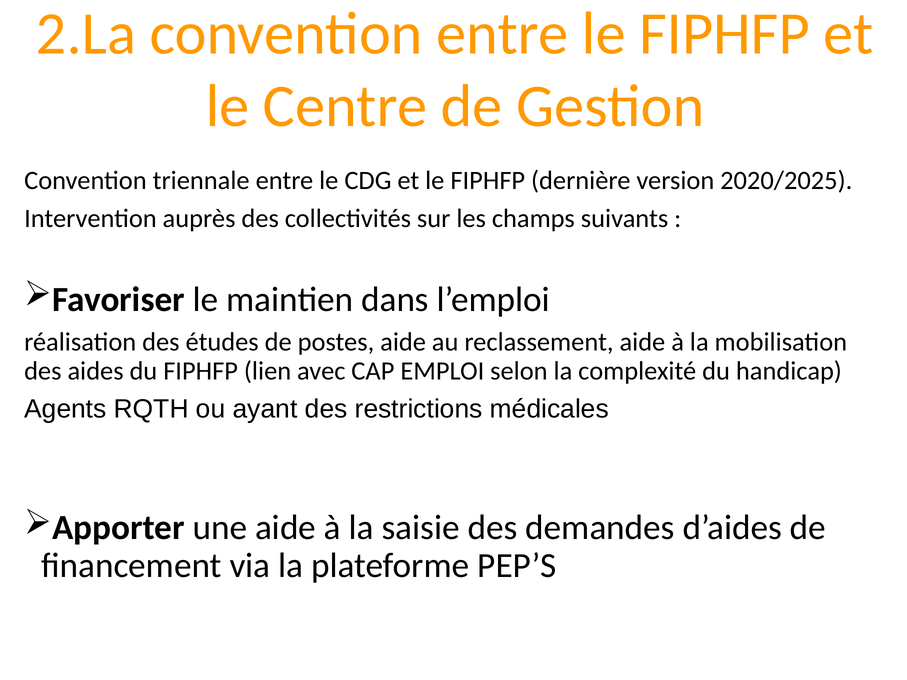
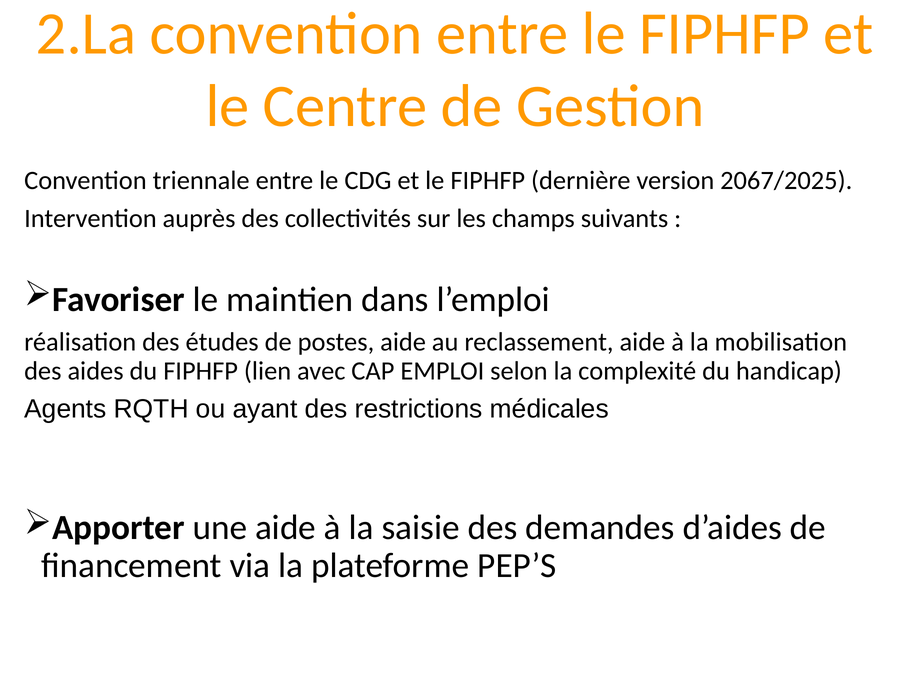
2020/2025: 2020/2025 -> 2067/2025 (786, 181)
